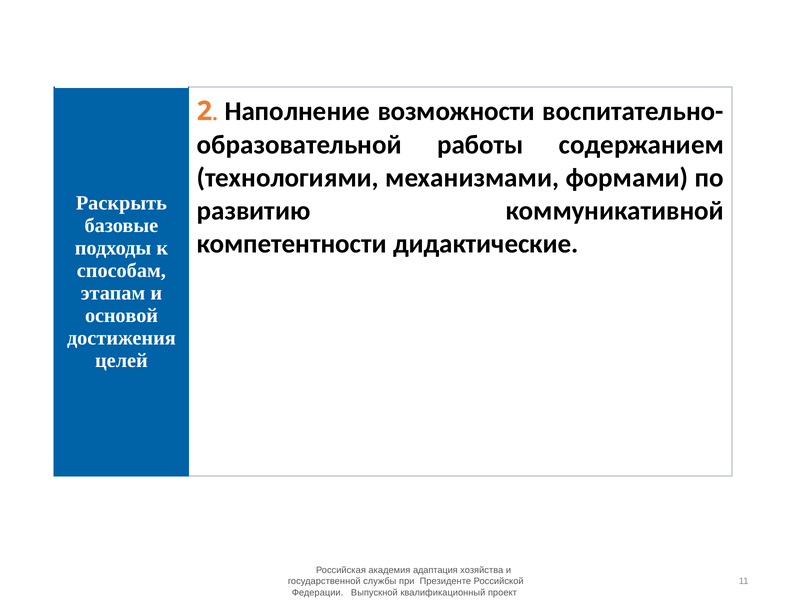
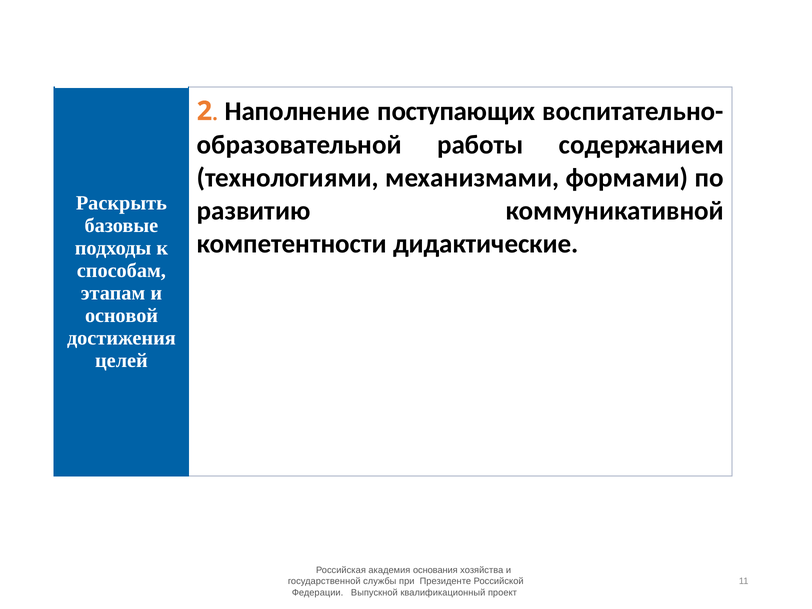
возможности: возможности -> поступающих (456, 111)
адаптация: адаптация -> основания (435, 570)
